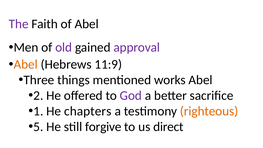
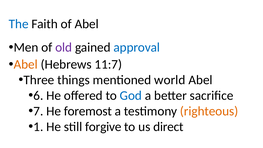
The colour: purple -> blue (19, 24)
approval colour: purple -> blue (137, 47)
11:9: 11:9 -> 11:7 (108, 64)
works: works -> world (170, 80)
2: 2 -> 6 (38, 95)
God colour: purple -> blue (131, 95)
1: 1 -> 7 (38, 111)
chapters: chapters -> foremost (88, 111)
5: 5 -> 1 (38, 127)
